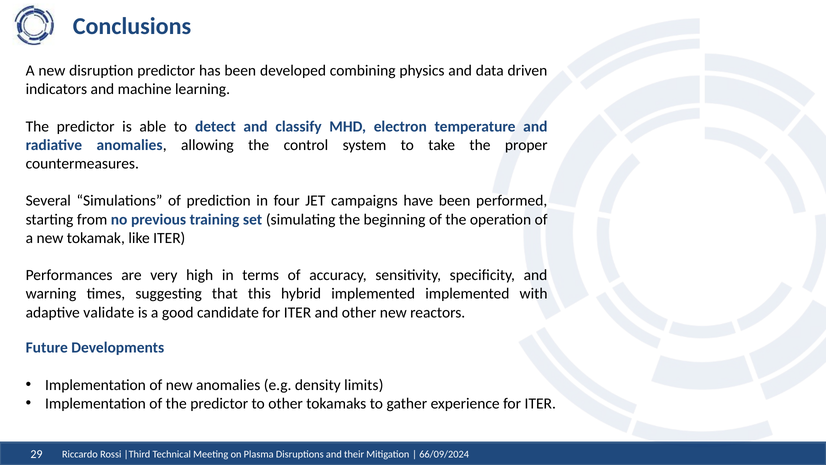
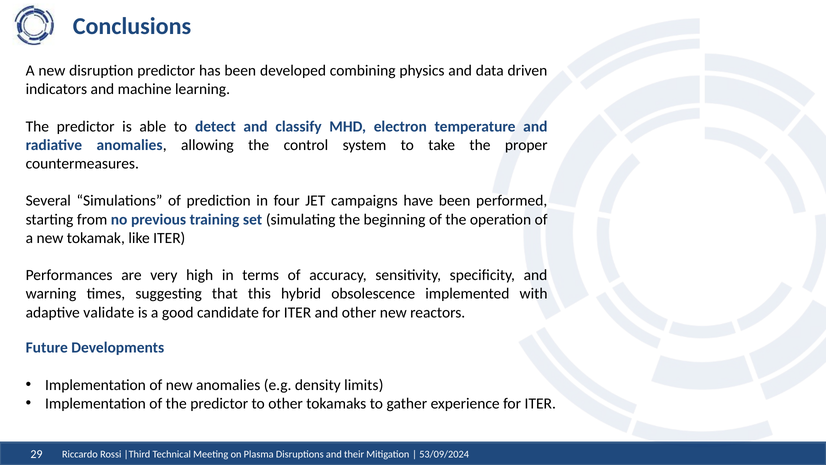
hybrid implemented: implemented -> obsolescence (373, 294)
66/09/2024: 66/09/2024 -> 53/09/2024 (444, 454)
